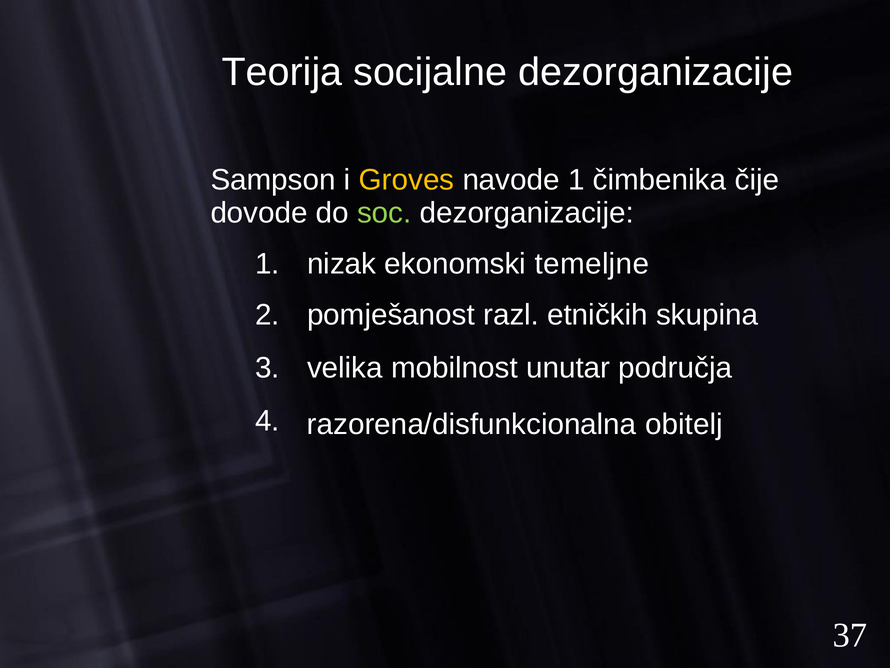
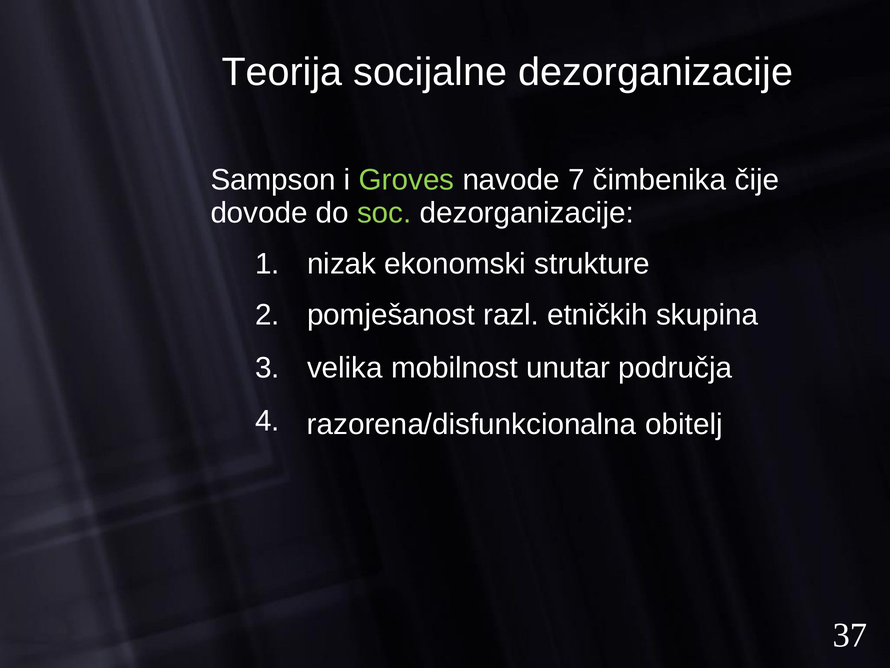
Groves colour: yellow -> light green (407, 180)
navode 1: 1 -> 7 (576, 180)
temeljne: temeljne -> strukture (592, 264)
